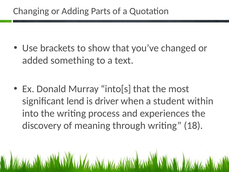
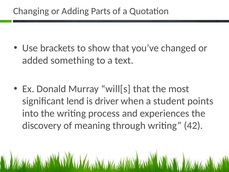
into[s: into[s -> will[s (116, 89)
within: within -> points (200, 101)
18: 18 -> 42 (193, 125)
